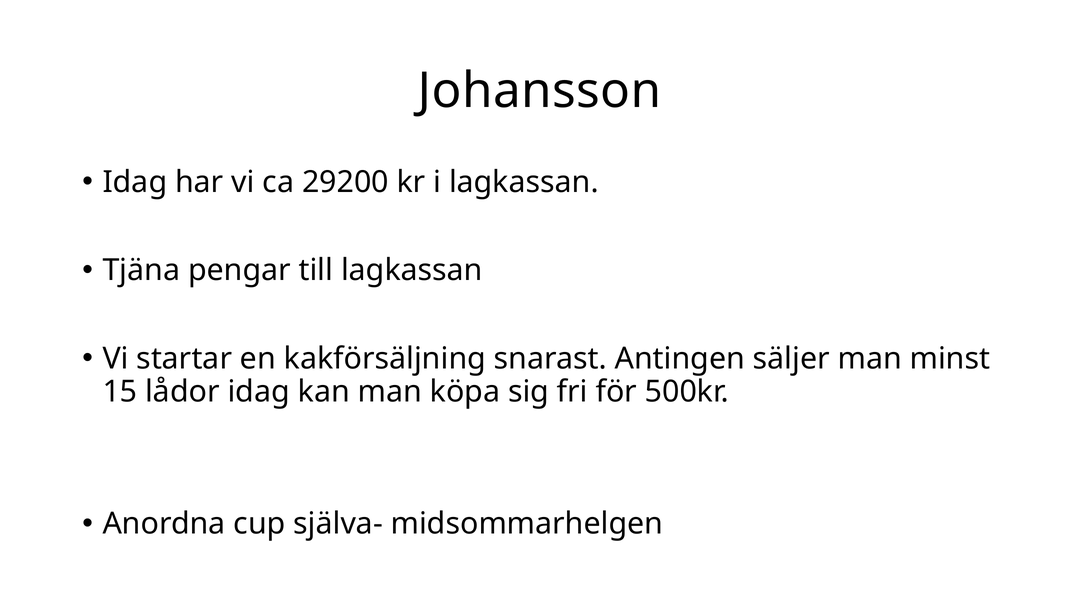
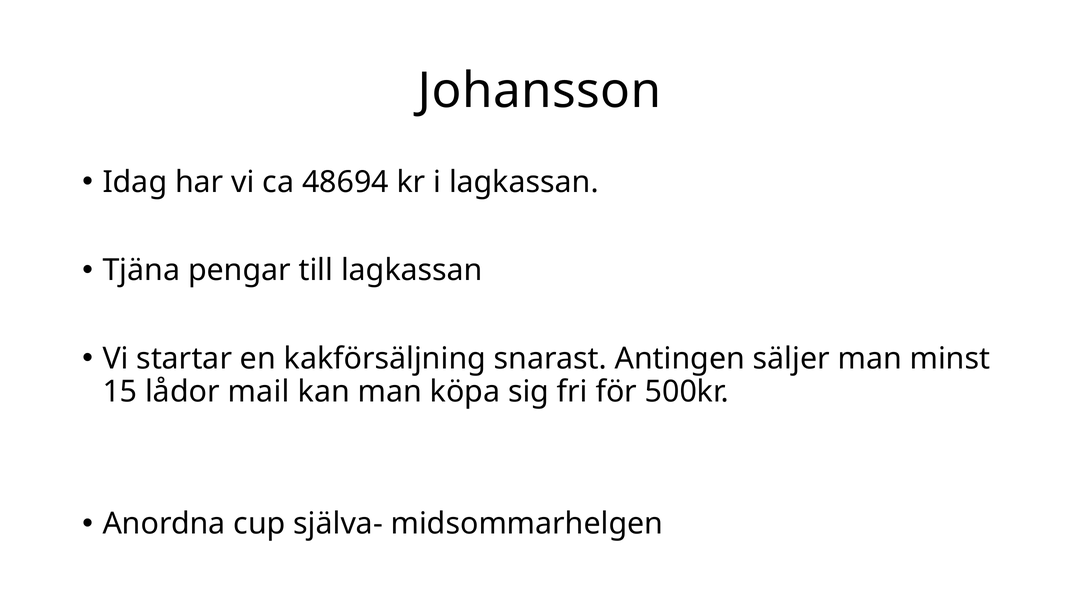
29200: 29200 -> 48694 (345, 182)
lådor idag: idag -> mail (259, 391)
